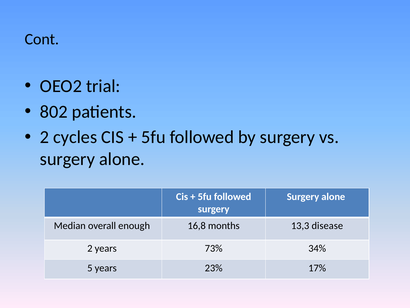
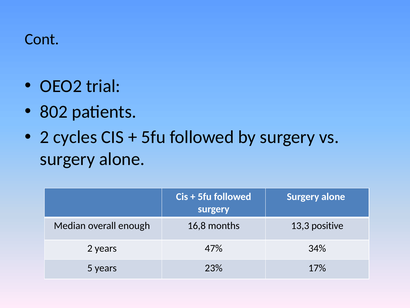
disease: disease -> positive (327, 225)
73%: 73% -> 47% (214, 248)
